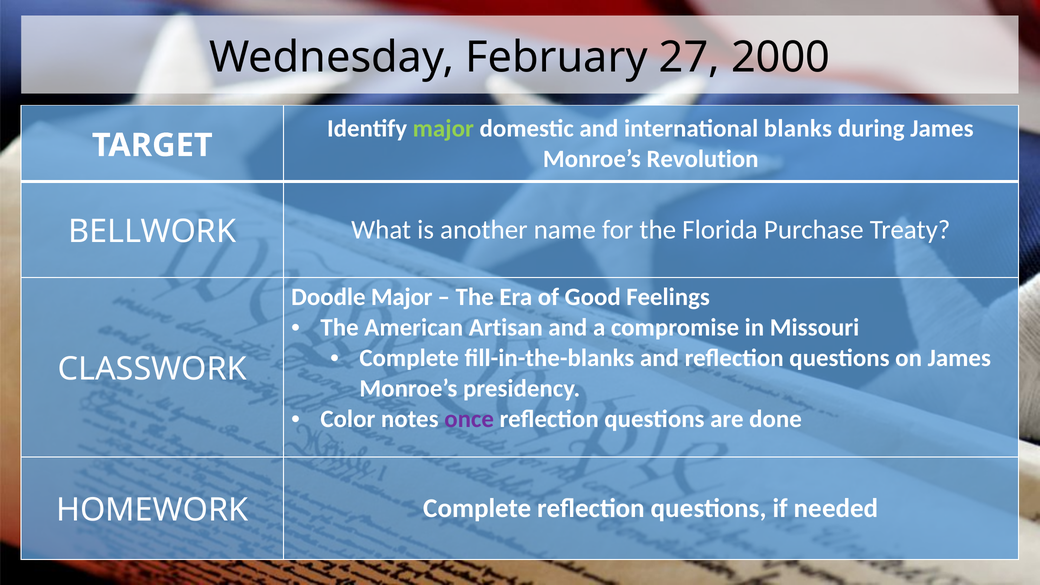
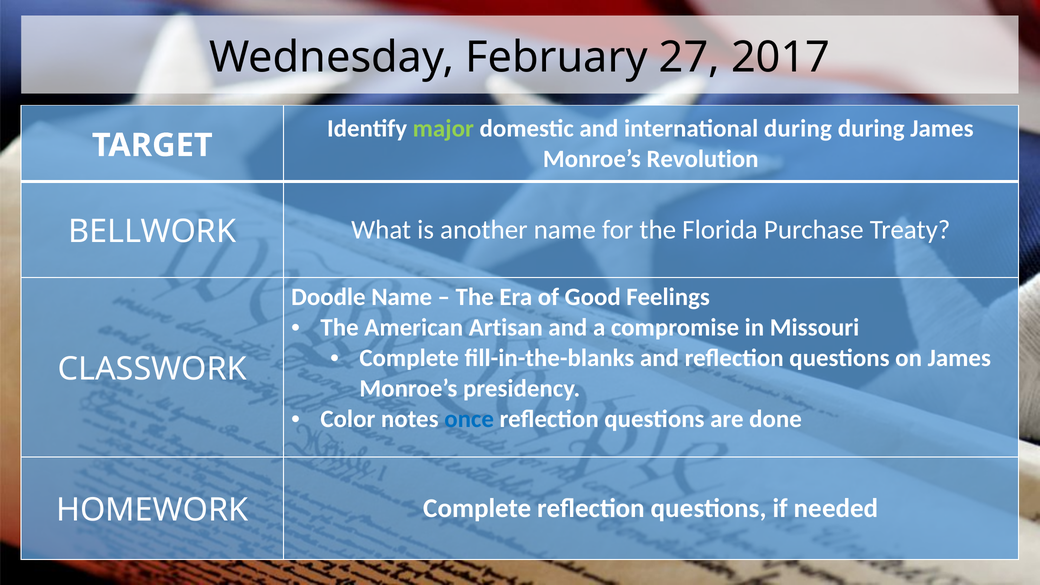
2000: 2000 -> 2017 (781, 58)
international blanks: blanks -> during (798, 128)
Doodle Major: Major -> Name (402, 297)
once colour: purple -> blue (469, 419)
